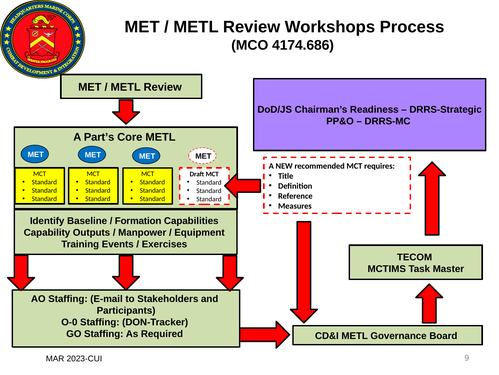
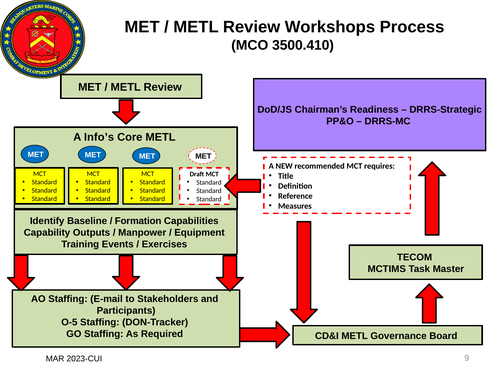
4174.686: 4174.686 -> 3500.410 (303, 45)
Part’s: Part’s -> Info’s (99, 137)
O-0: O-0 -> O-5 (69, 322)
